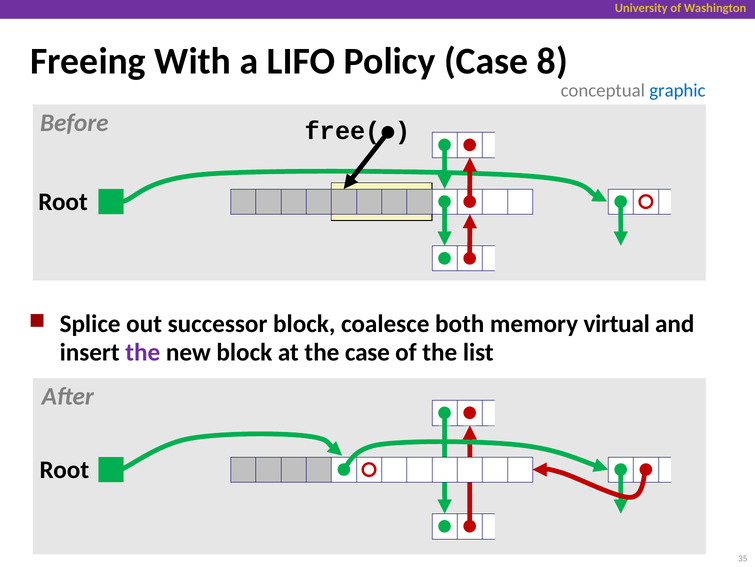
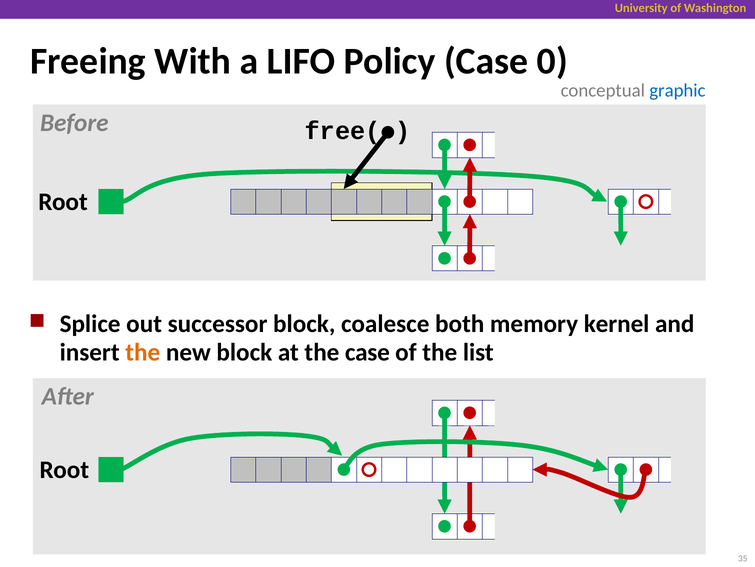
8: 8 -> 0 (552, 61)
virtual: virtual -> kernel (617, 323)
the colour: purple -> orange (143, 352)
